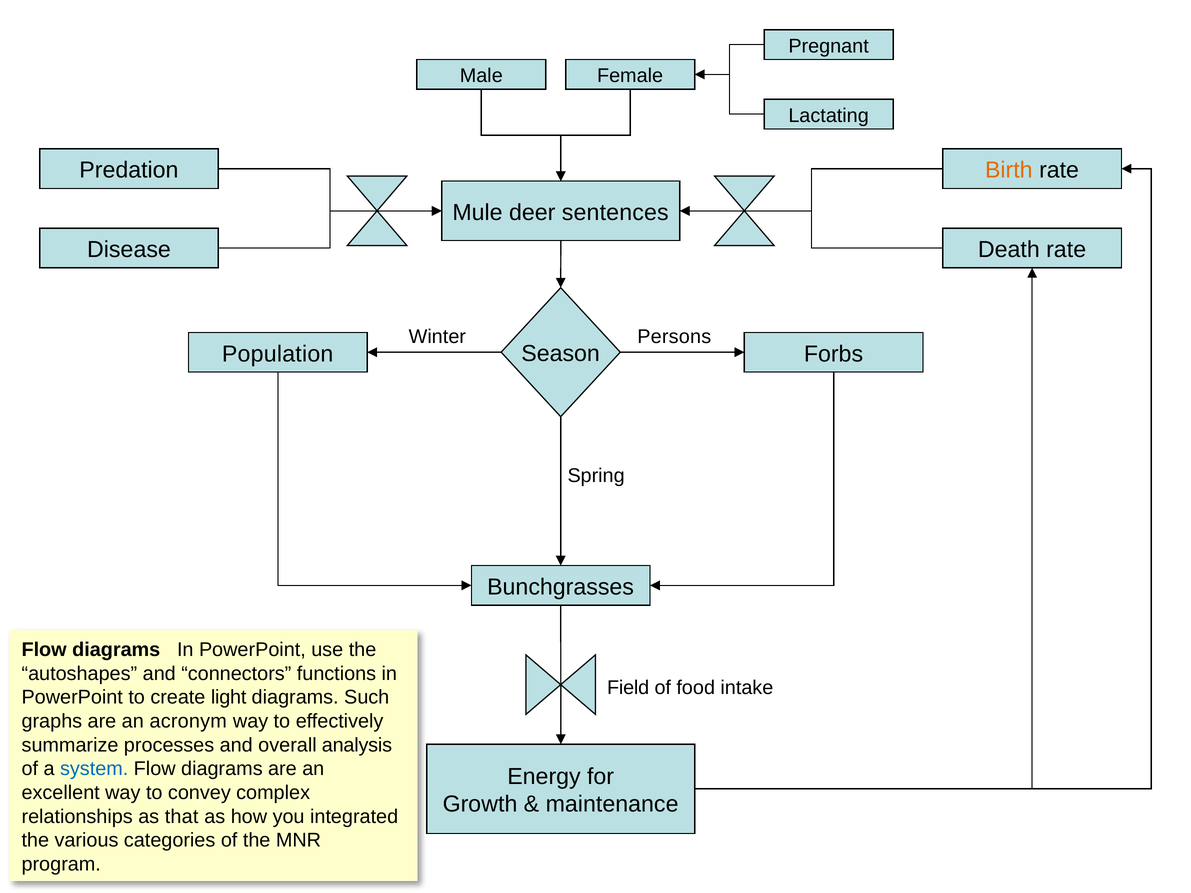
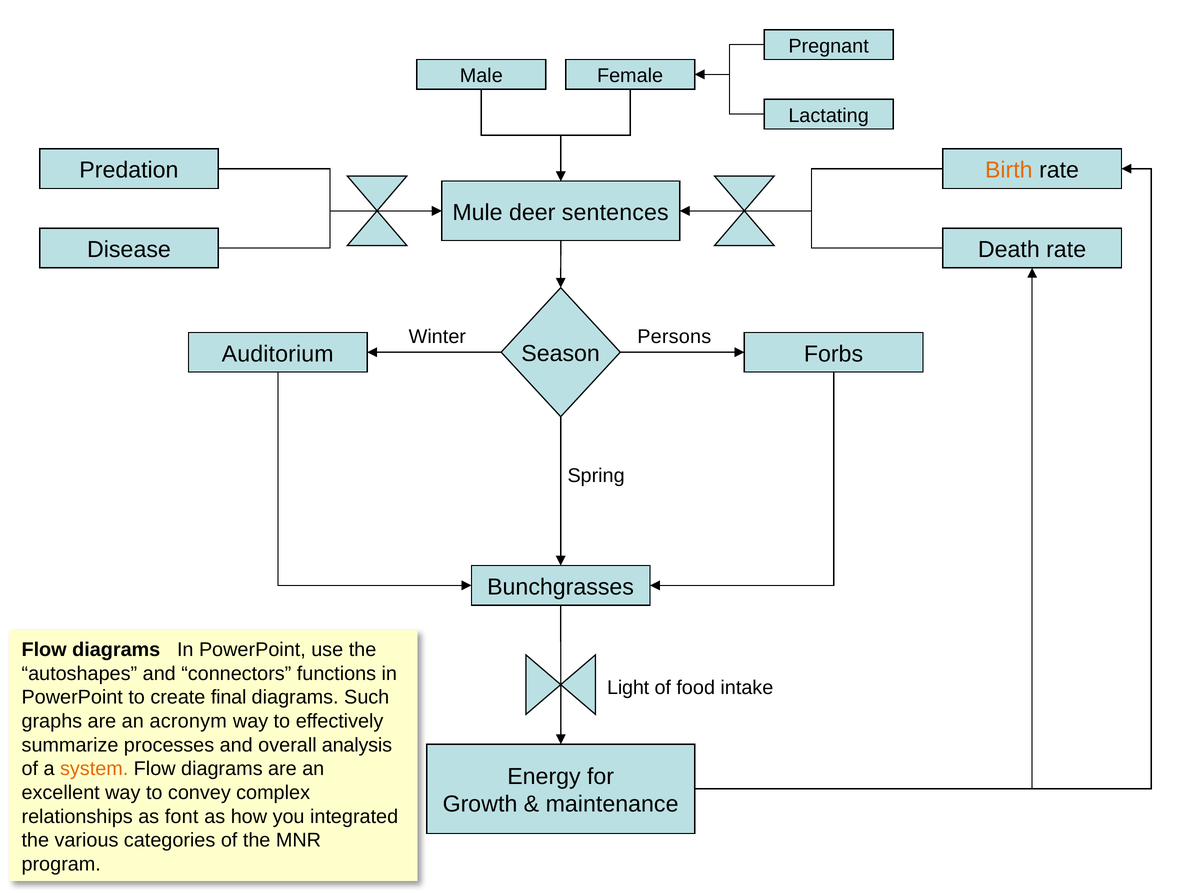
Population: Population -> Auditorium (278, 354)
Field: Field -> Light (628, 688)
light: light -> final (229, 698)
system colour: blue -> orange (94, 769)
that: that -> font (182, 817)
